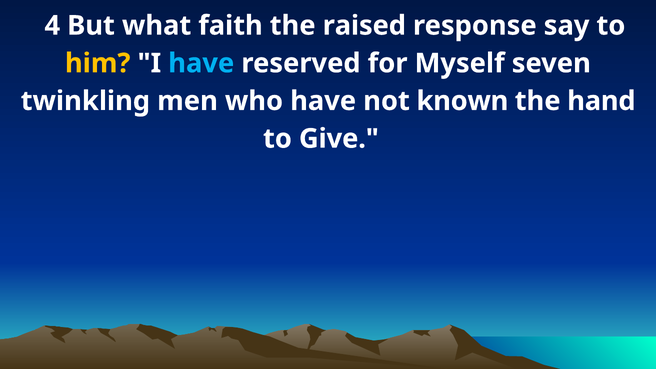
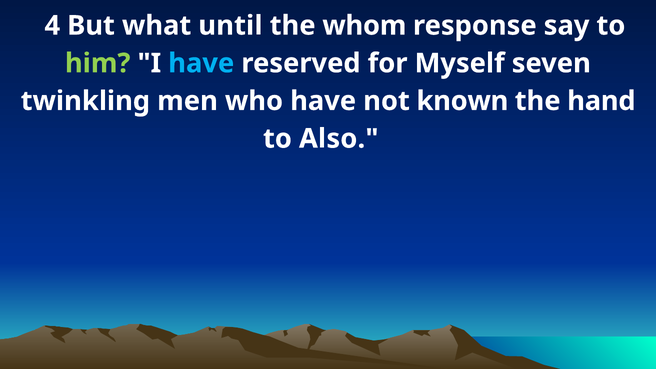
faith: faith -> until (230, 26)
raised: raised -> whom (364, 26)
him colour: yellow -> light green (98, 63)
Give: Give -> Also (339, 139)
